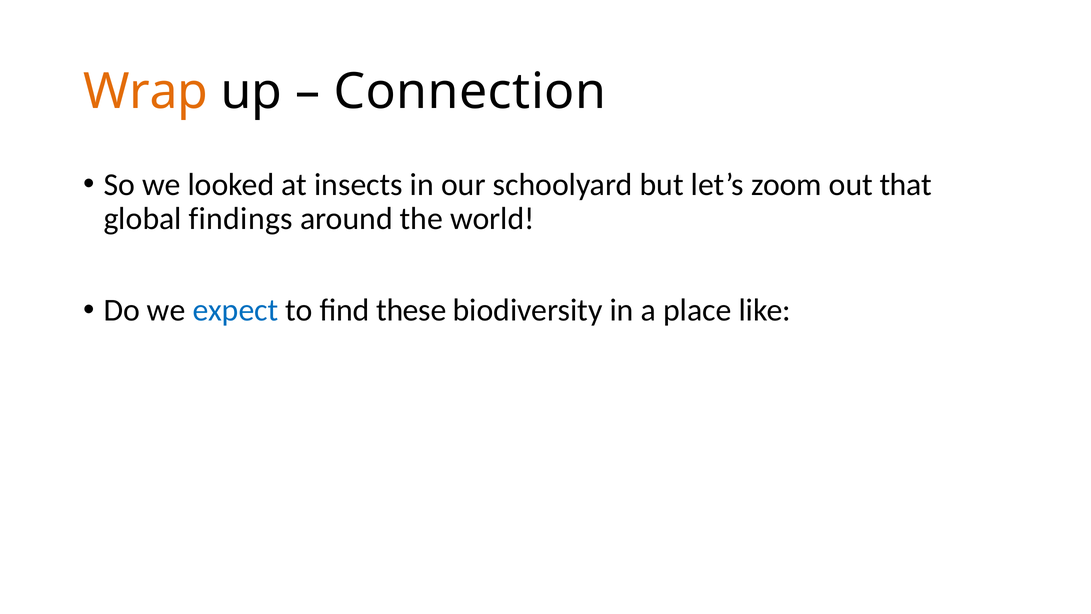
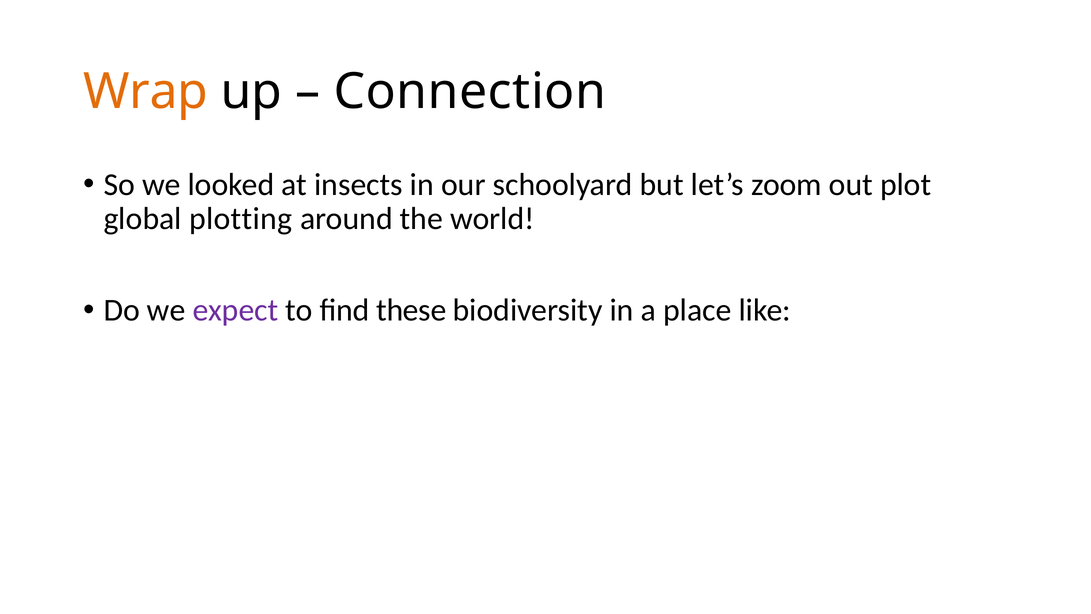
that: that -> plot (906, 184)
findings: findings -> plotting (241, 219)
expect colour: blue -> purple (235, 310)
